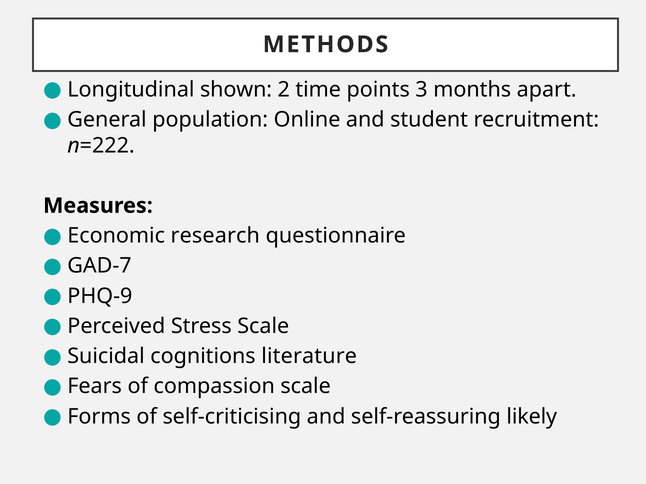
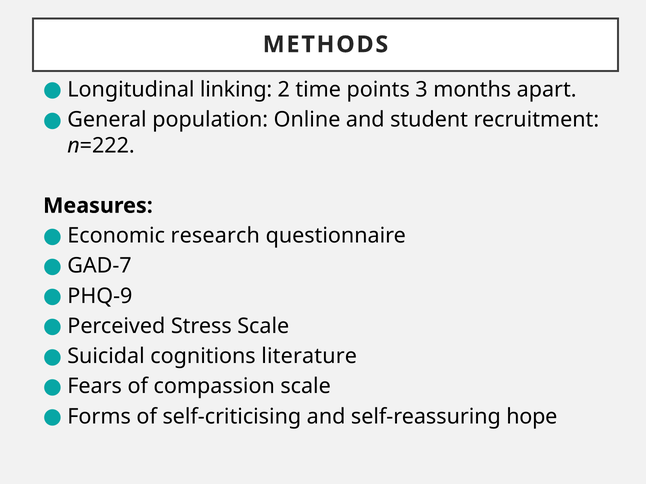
shown: shown -> linking (236, 90)
likely: likely -> hope (532, 417)
